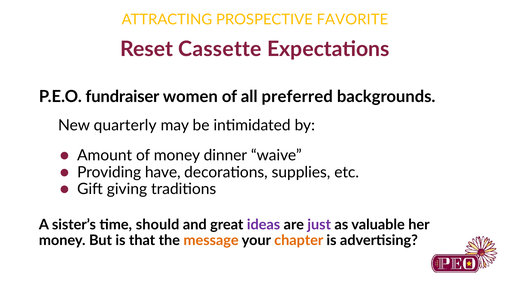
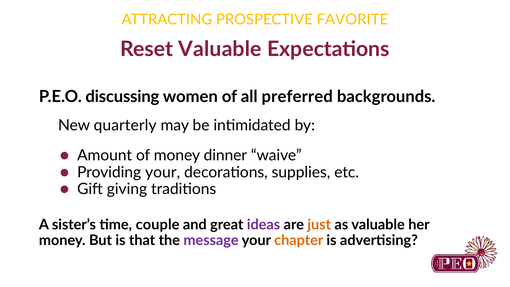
Reset Cassette: Cassette -> Valuable (220, 49)
fundraiser: fundraiser -> discussing (122, 97)
Providing have: have -> your (163, 172)
should: should -> couple (158, 225)
just colour: purple -> orange (319, 225)
message colour: orange -> purple (211, 240)
